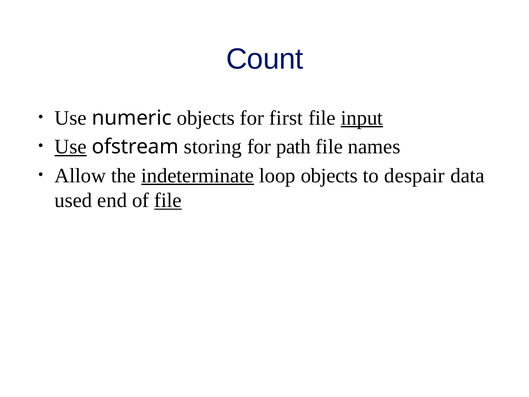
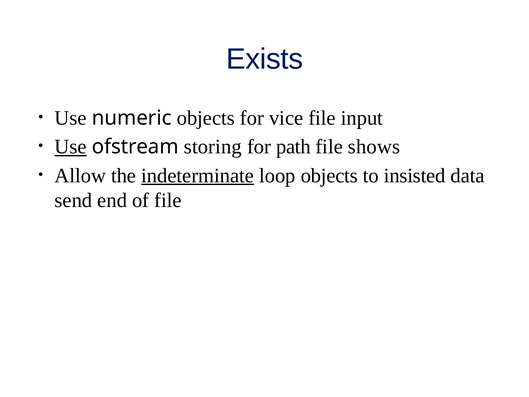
Count: Count -> Exists (265, 59)
first: first -> vice (286, 118)
input underline: present -> none (362, 118)
names: names -> shows (374, 147)
despair: despair -> insisted (415, 175)
used: used -> send (73, 200)
file underline: present -> none (168, 200)
